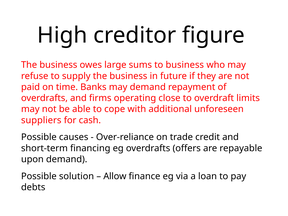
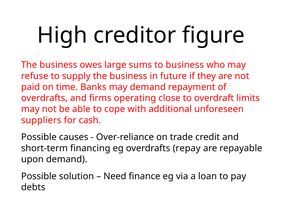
offers: offers -> repay (187, 148)
Allow: Allow -> Need (115, 176)
